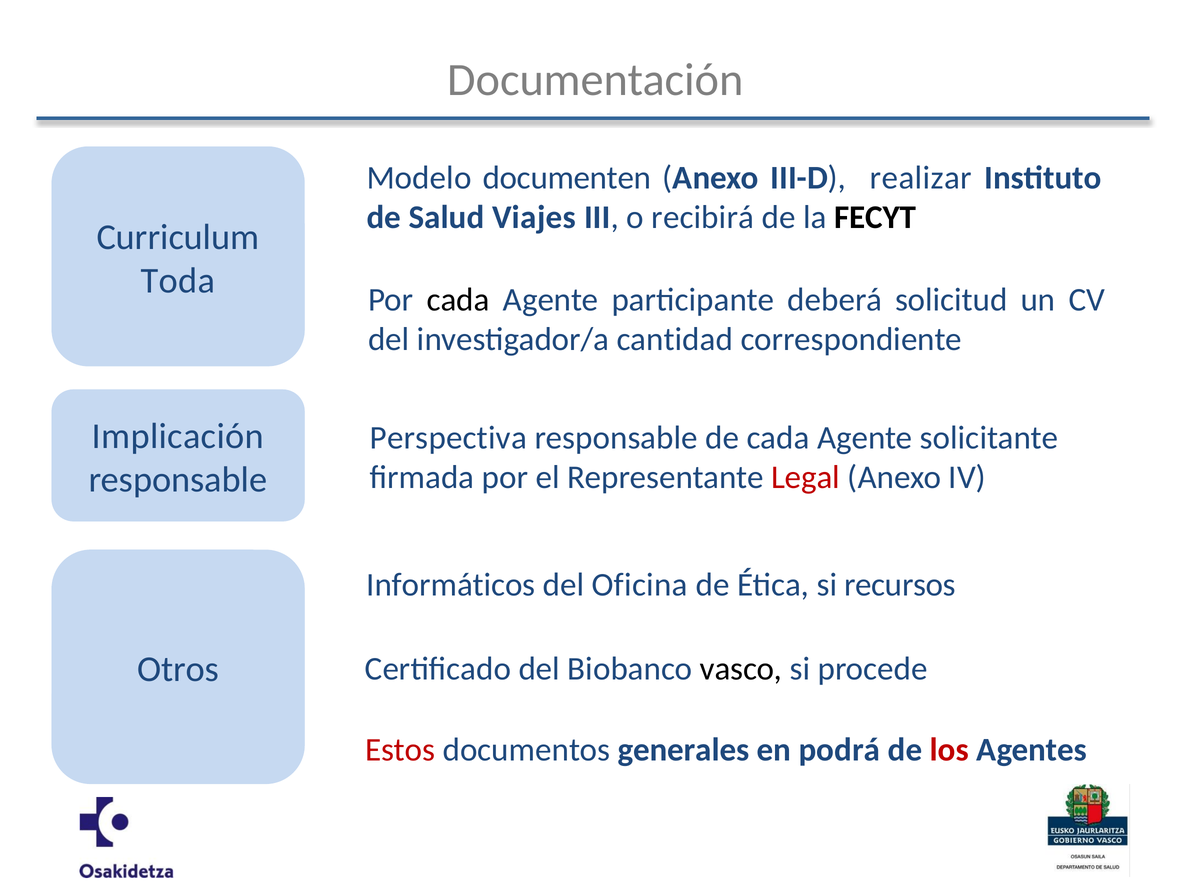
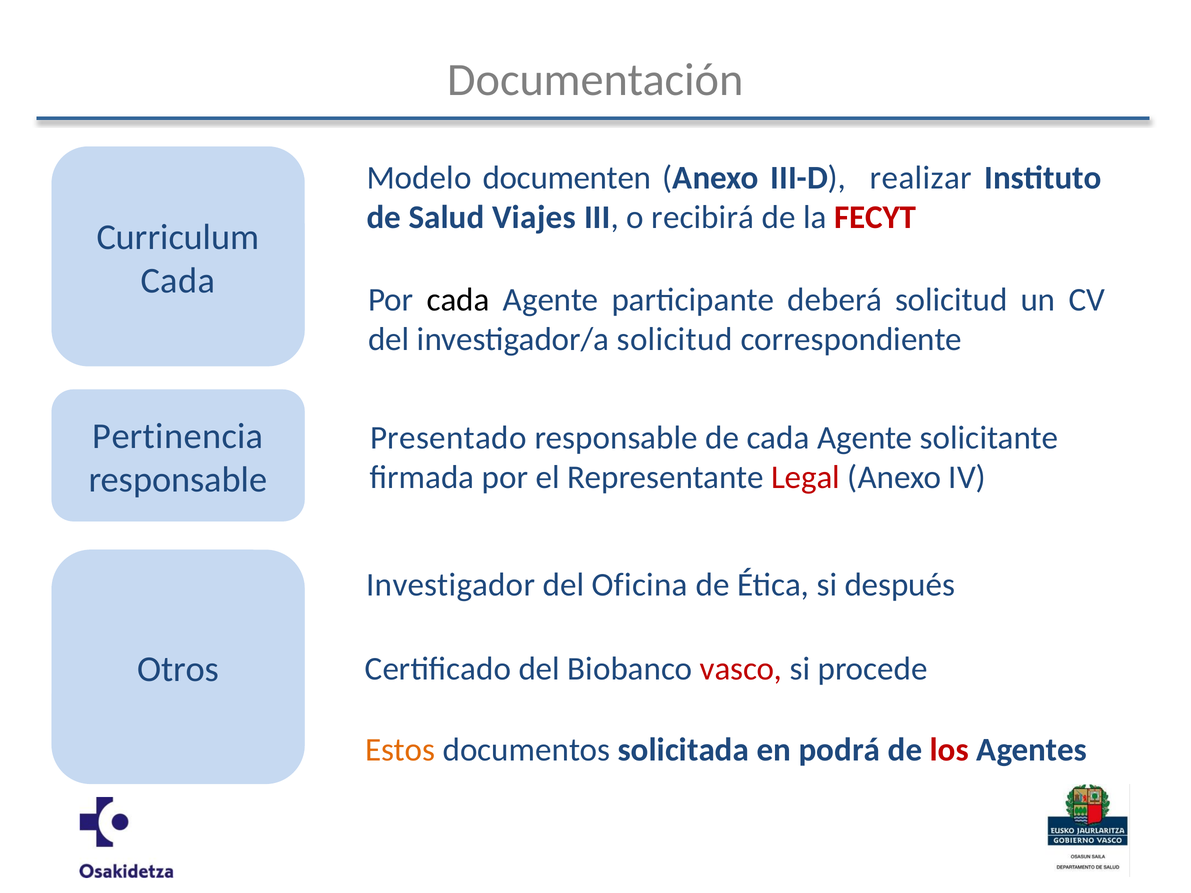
FECYT colour: black -> red (875, 217)
Toda: Toda -> Cada (178, 281)
investigador/a cantidad: cantidad -> solicitud (675, 340)
Implicación: Implicación -> Pertinencia (178, 436)
Perspectiva: Perspectiva -> Presentado (448, 438)
Informáticos: Informáticos -> Investigador (451, 585)
recursos: recursos -> después (900, 585)
vasco colour: black -> red (741, 669)
Estos colour: red -> orange (400, 750)
generales: generales -> solicitada (683, 750)
